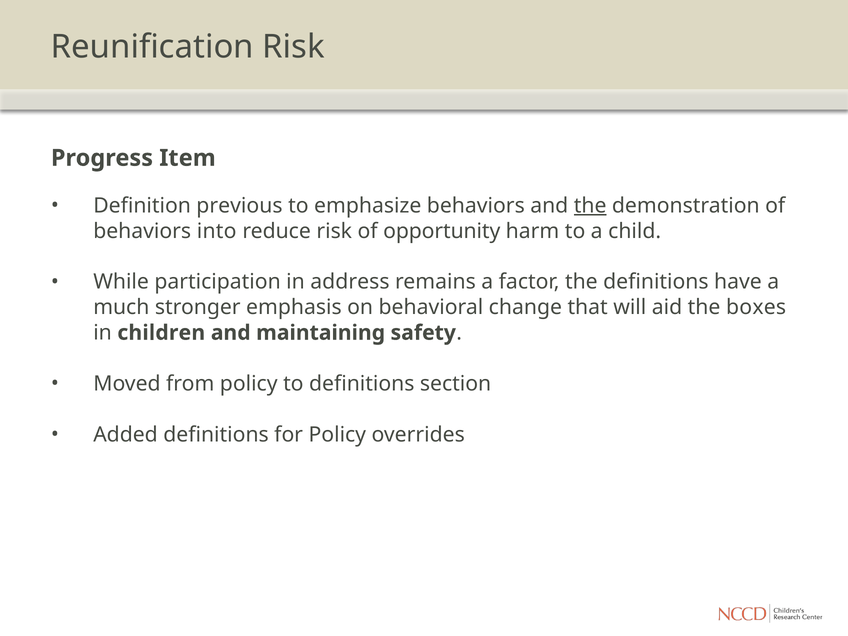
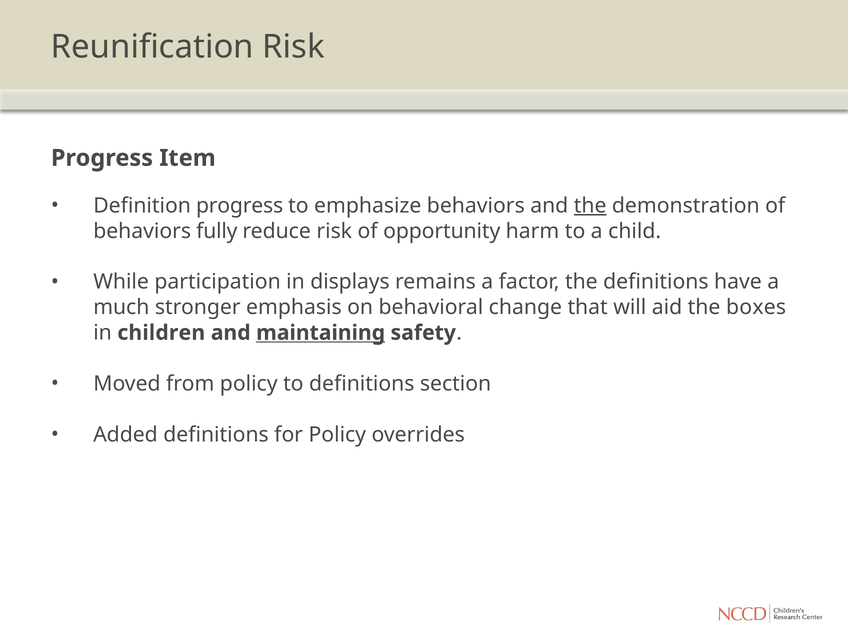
Definition previous: previous -> progress (240, 206)
into: into -> fully (217, 231)
address: address -> displays (350, 282)
maintaining underline: none -> present (321, 333)
